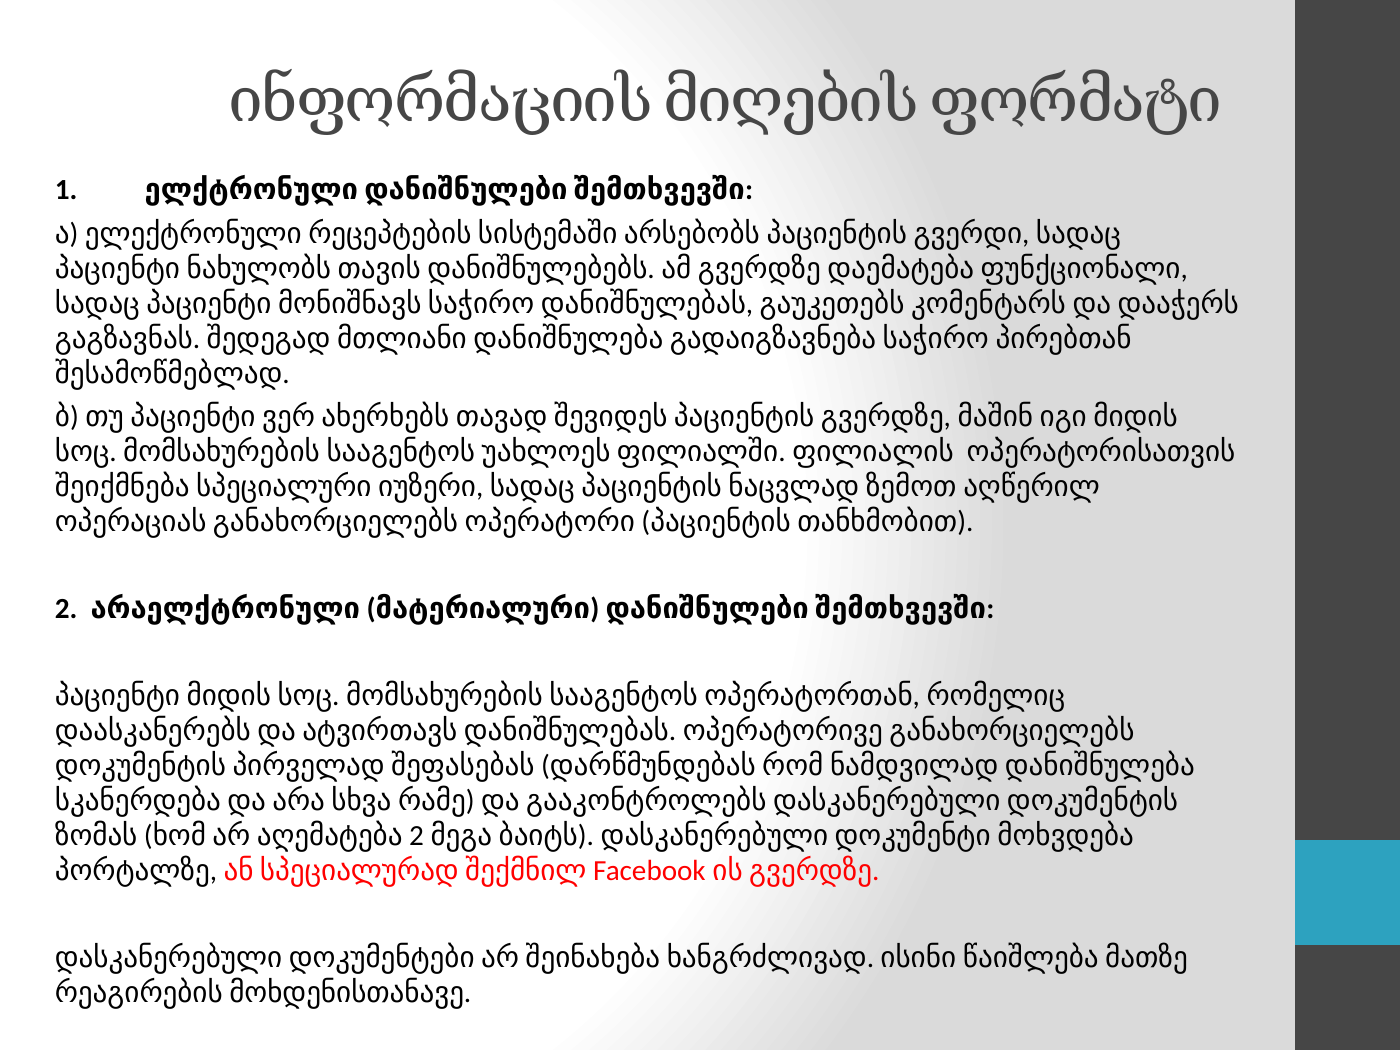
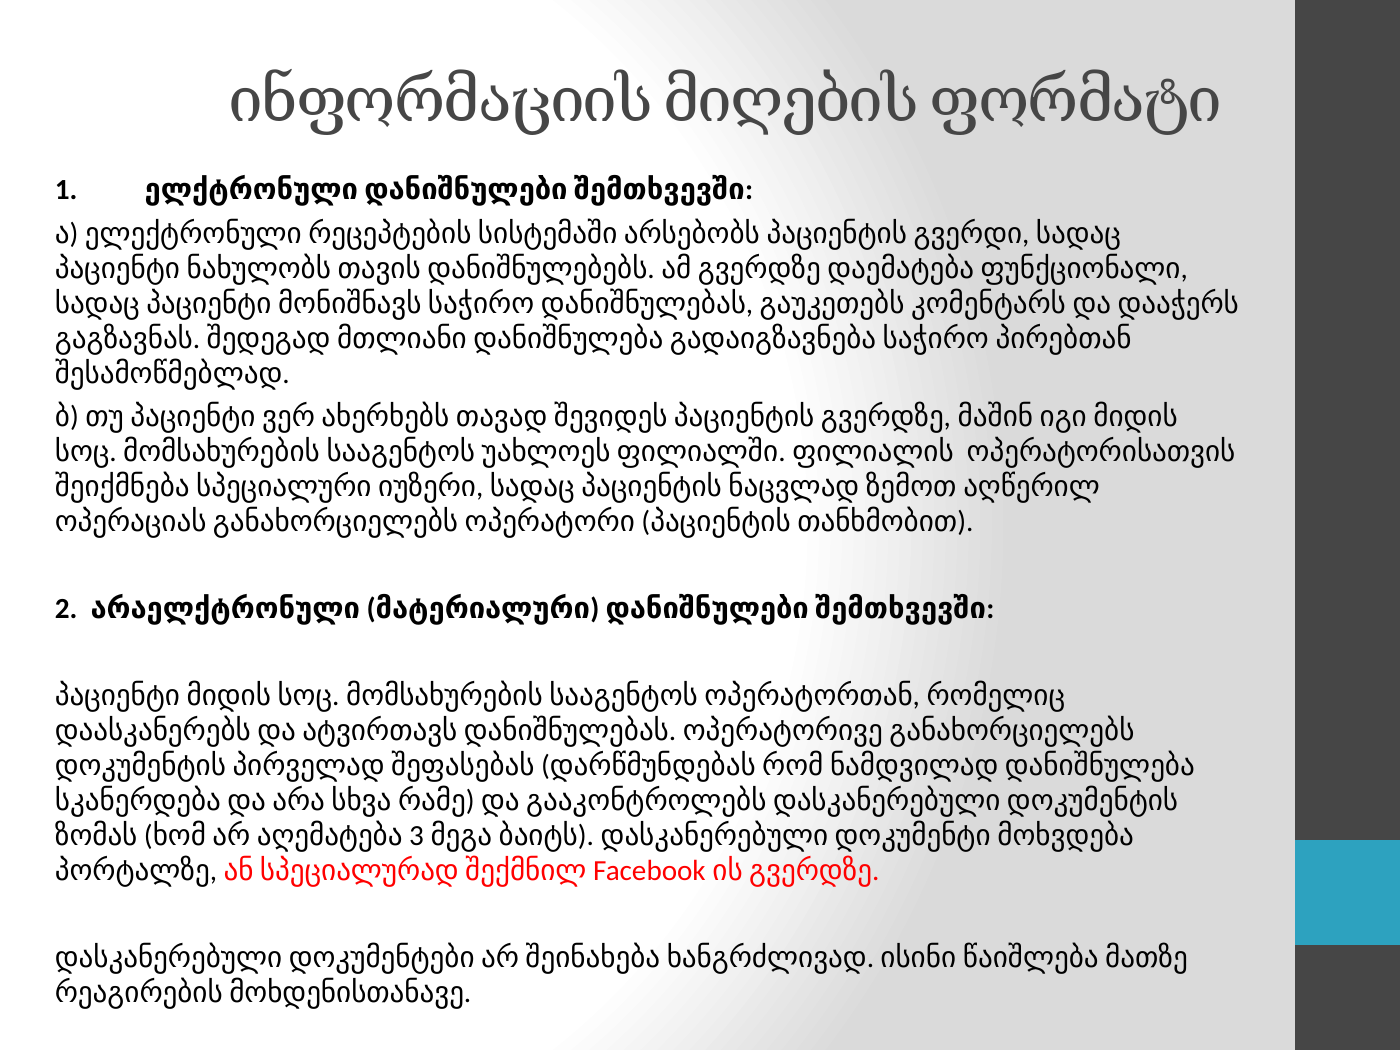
2: 2 -> 3 (416, 836)
